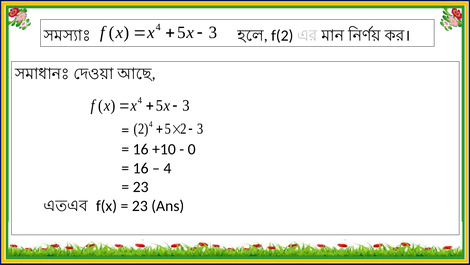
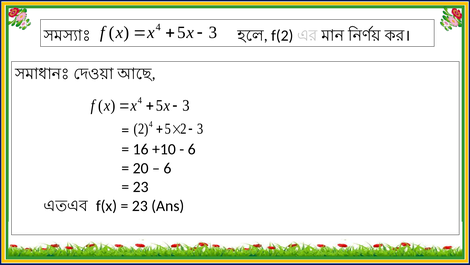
0: 0 -> 6 (192, 149)
16: 16 -> 20 (141, 168)
4: 4 -> 6 (167, 168)
